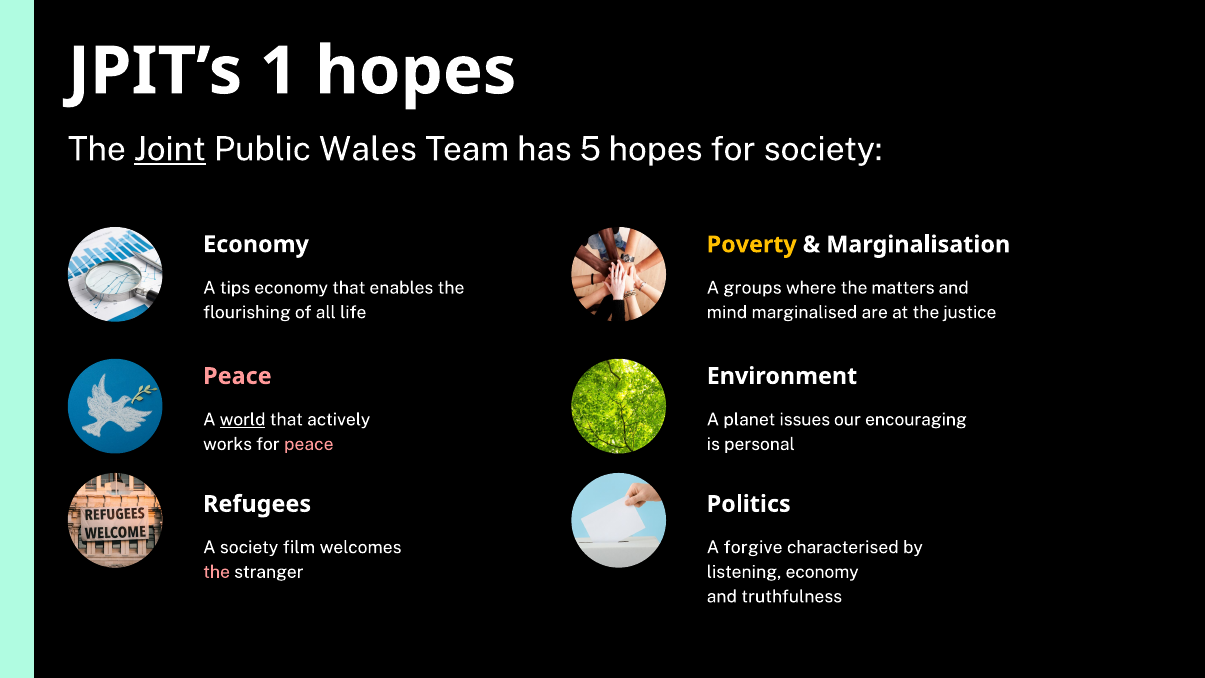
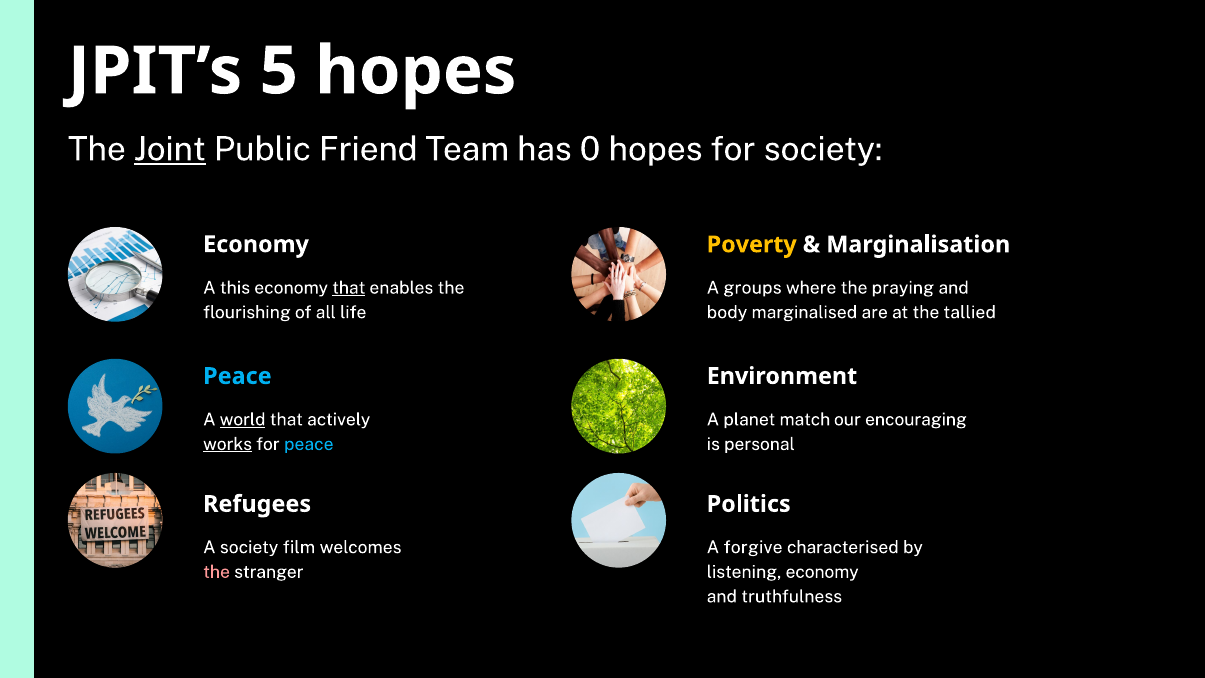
1: 1 -> 5 (279, 71)
Wales: Wales -> Friend (368, 149)
5: 5 -> 0 (590, 149)
tips: tips -> this (235, 288)
that underline: none -> present (349, 288)
matters: matters -> praying (903, 288)
mind: mind -> body (727, 312)
justice: justice -> tallied (970, 312)
Peace colour: pink -> light blue (237, 376)
issues: issues -> match (805, 419)
works underline: none -> present (228, 444)
peace colour: pink -> light blue (309, 444)
